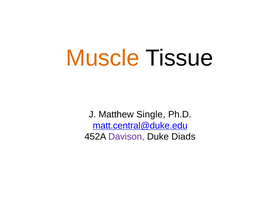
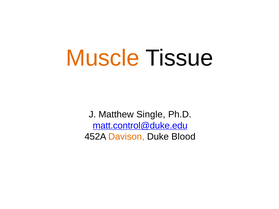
matt.central@duke.edu: matt.central@duke.edu -> matt.control@duke.edu (140, 126)
Davison colour: purple -> orange (126, 137)
Diads: Diads -> Blood (183, 137)
